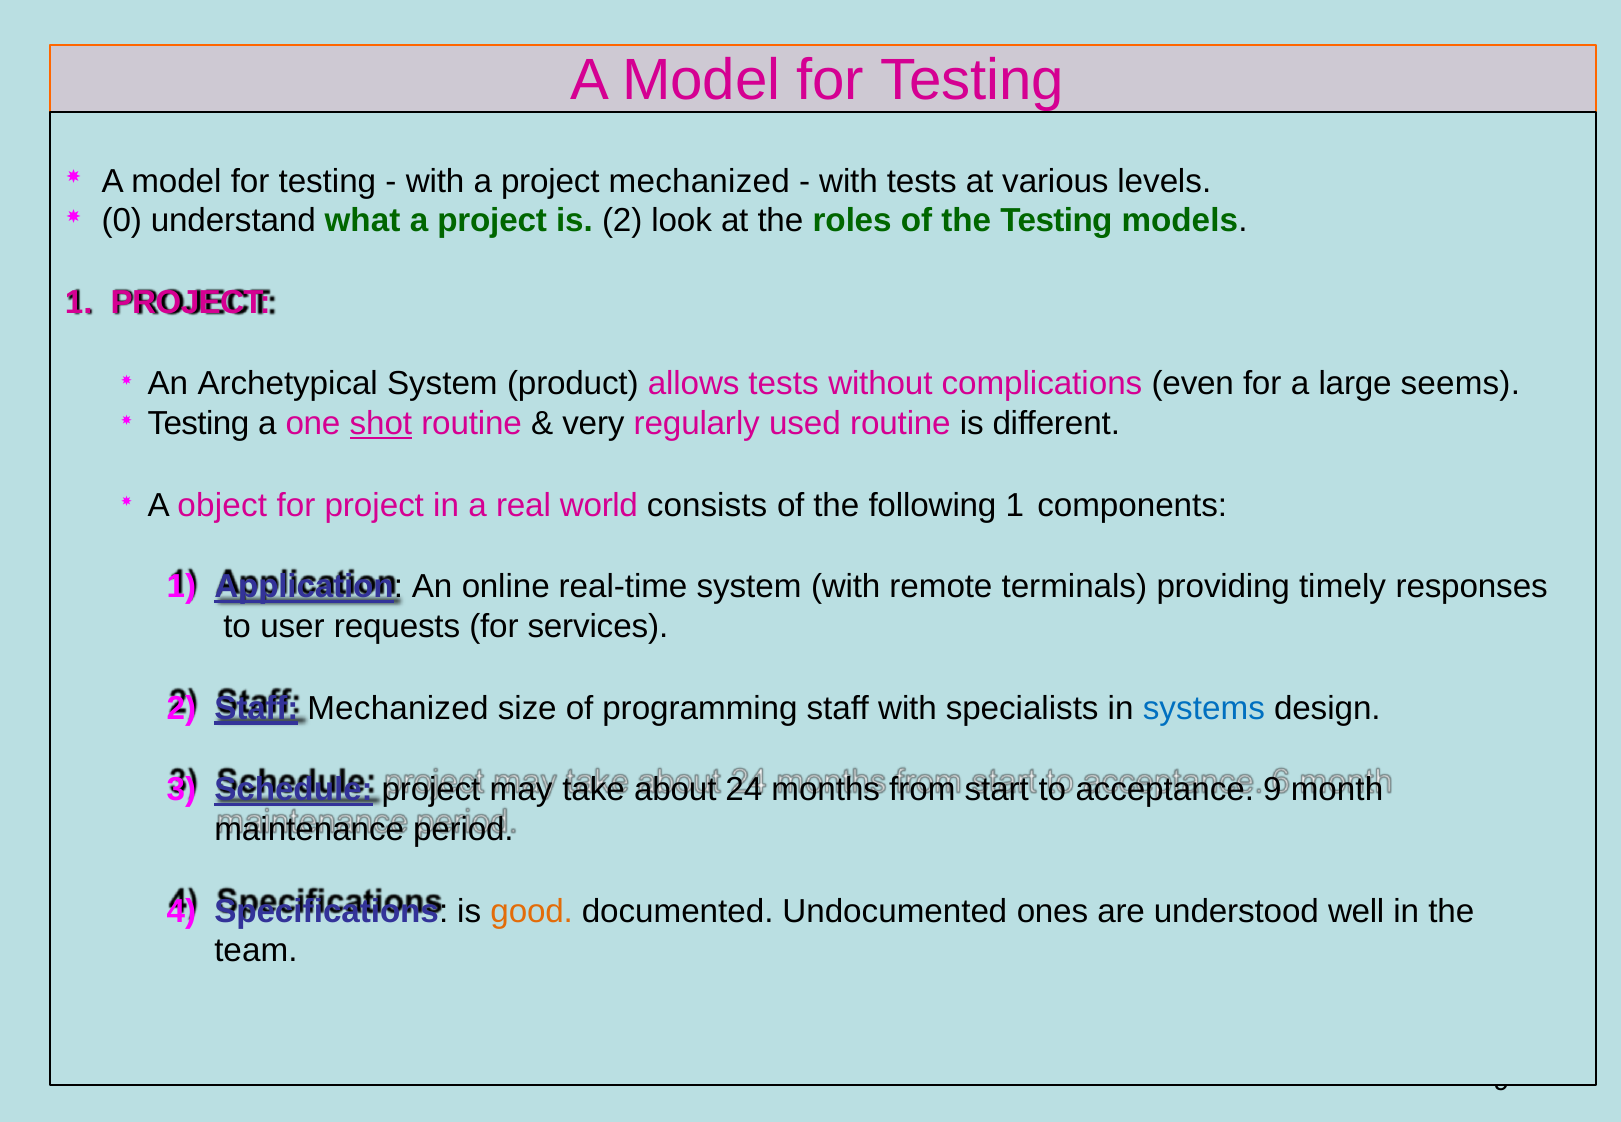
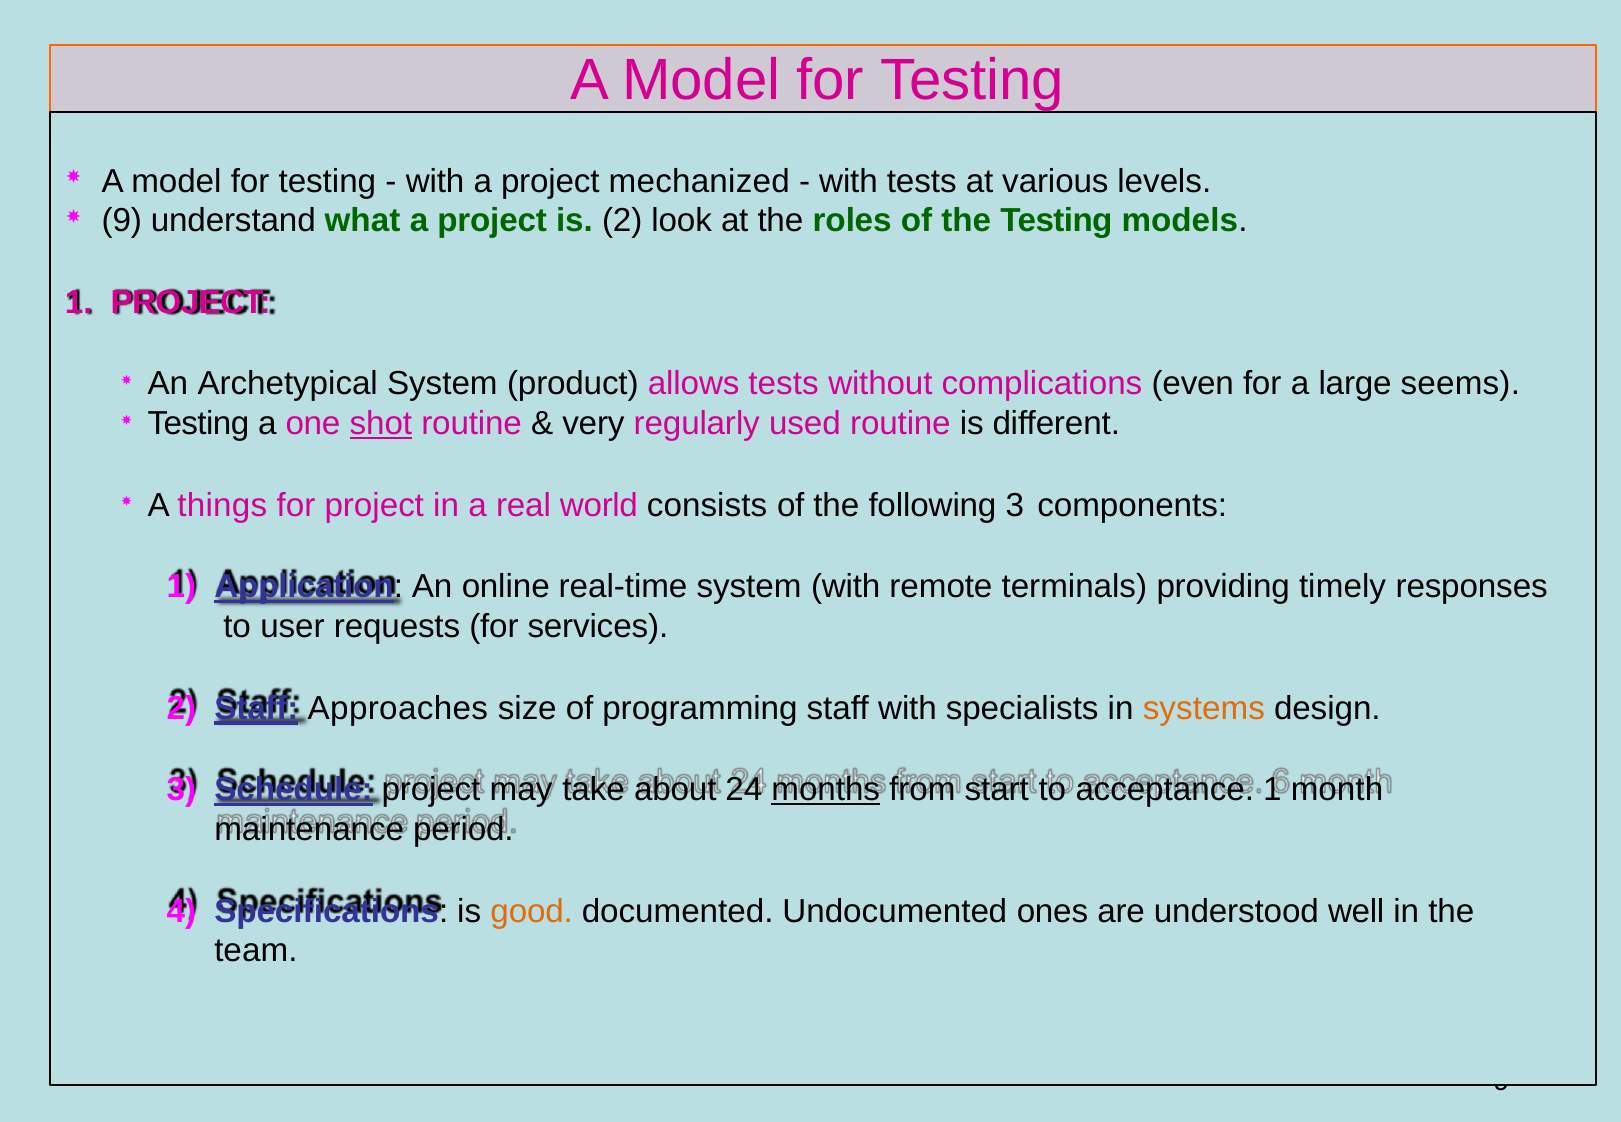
0: 0 -> 9 (122, 221)
object: object -> things (222, 505)
following 1: 1 -> 3 (1015, 505)
Staff Mechanized: Mechanized -> Approaches (398, 708)
systems colour: blue -> orange (1204, 708)
months underline: none -> present (826, 790)
acceptance 9: 9 -> 1 (1272, 790)
